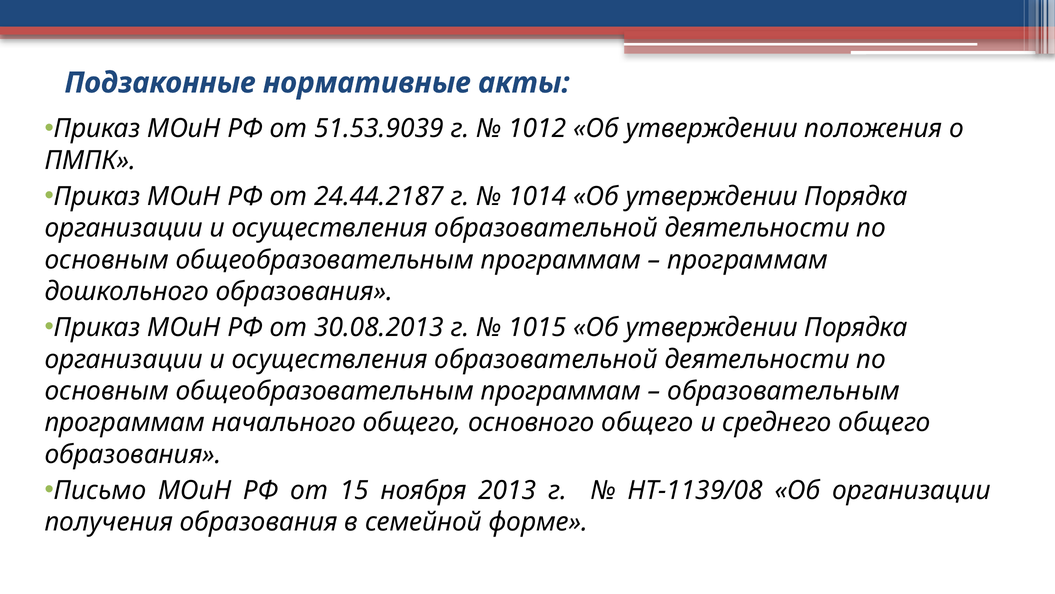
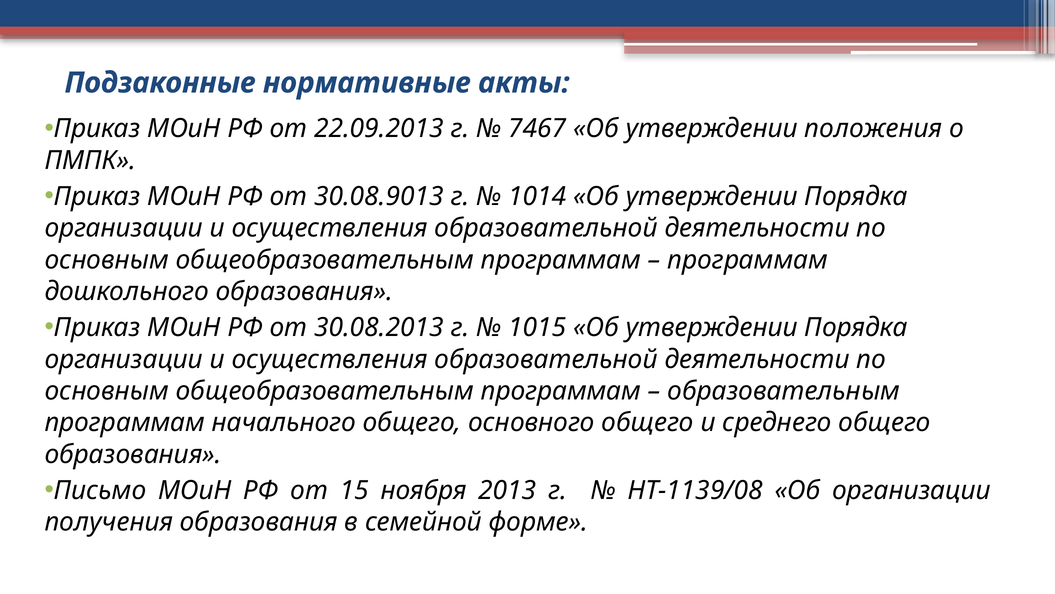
51.53.9039: 51.53.9039 -> 22.09.2013 (379, 129)
1012: 1012 -> 7467 (537, 129)
24.44.2187: 24.44.2187 -> 30.08.9013 (379, 196)
